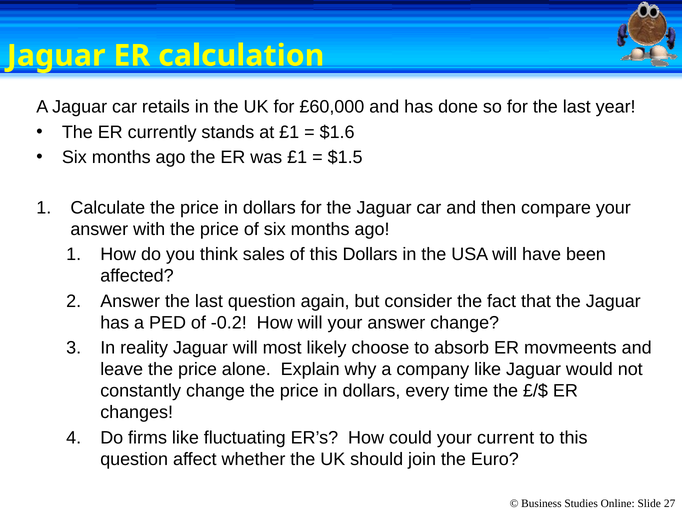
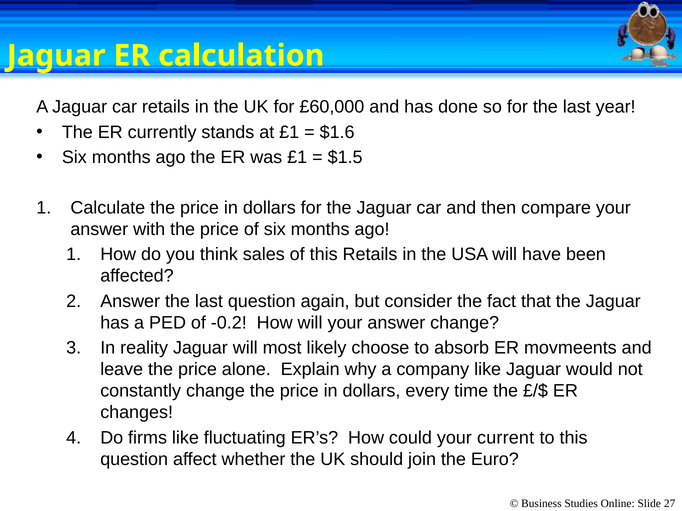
this Dollars: Dollars -> Retails (370, 255)
